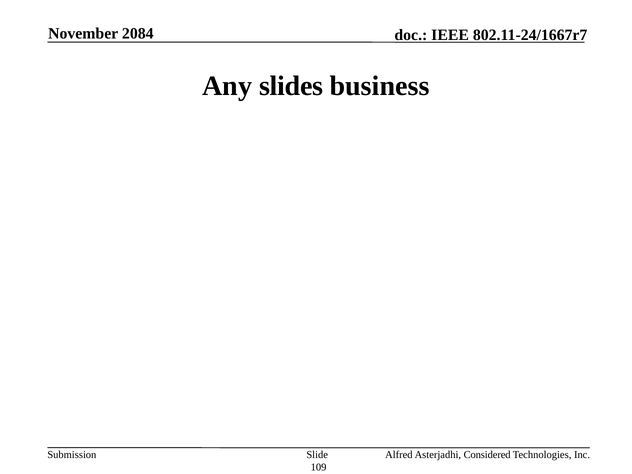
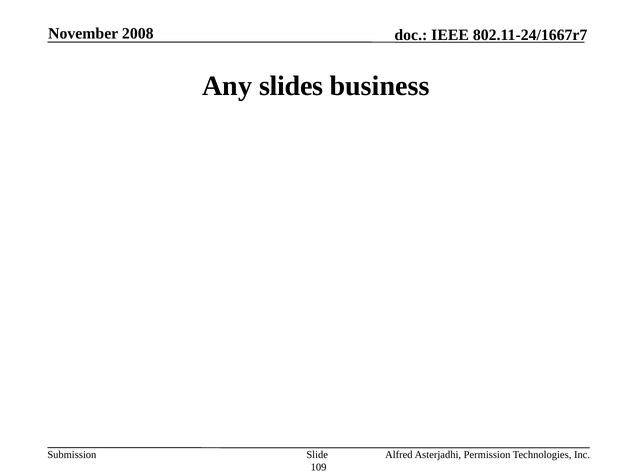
2084: 2084 -> 2008 (138, 34)
Considered: Considered -> Permission (487, 455)
